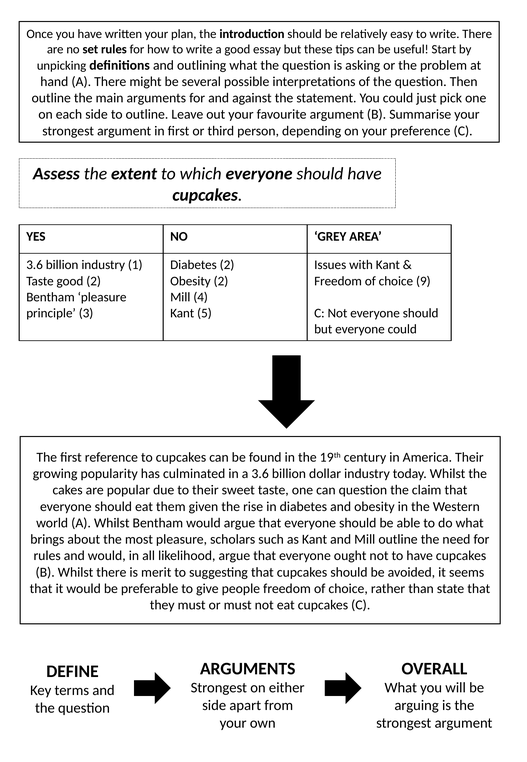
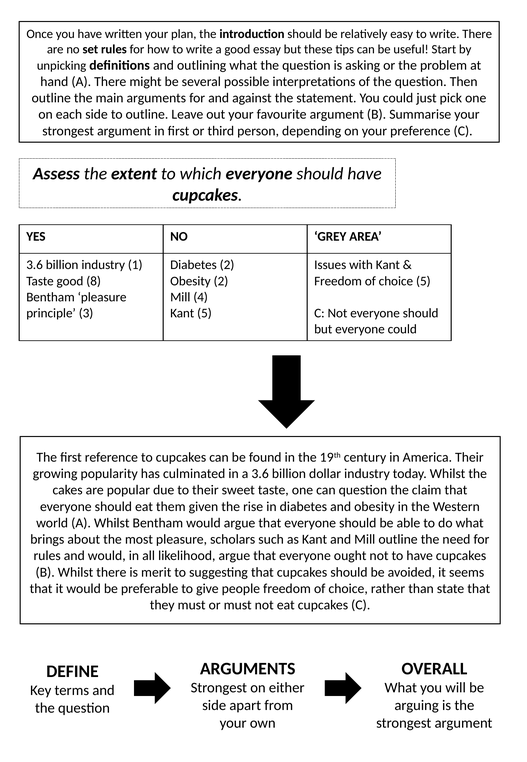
good 2: 2 -> 8 (94, 281)
choice 9: 9 -> 5 (423, 281)
